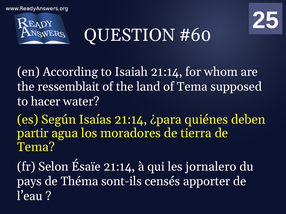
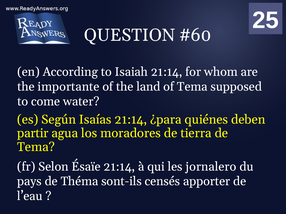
ressemblait: ressemblait -> importante (69, 87)
hacer: hacer -> come (46, 102)
